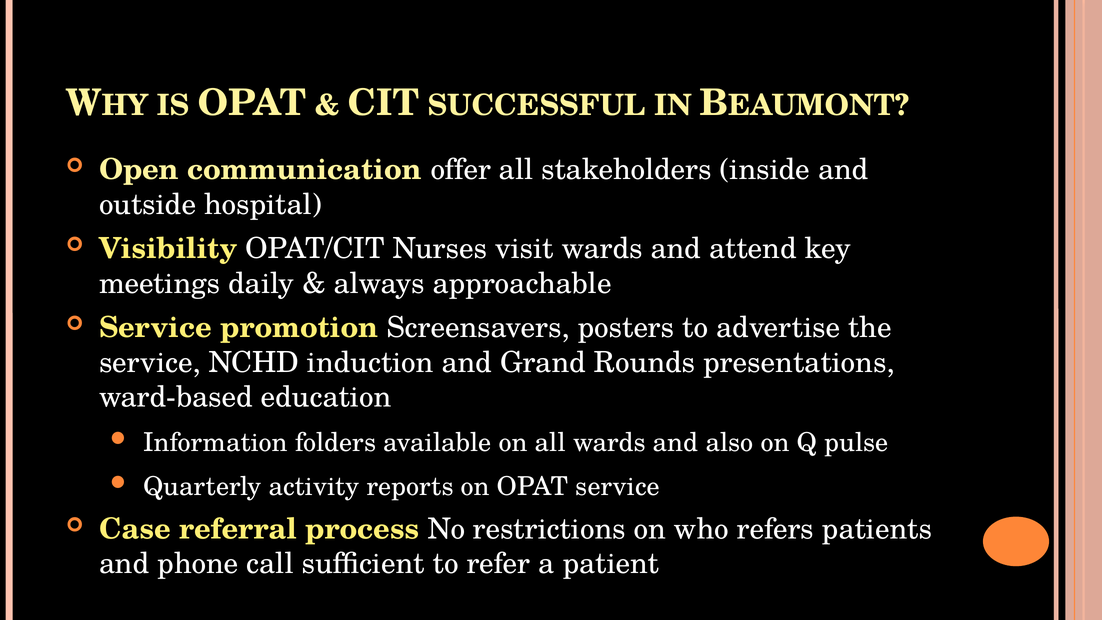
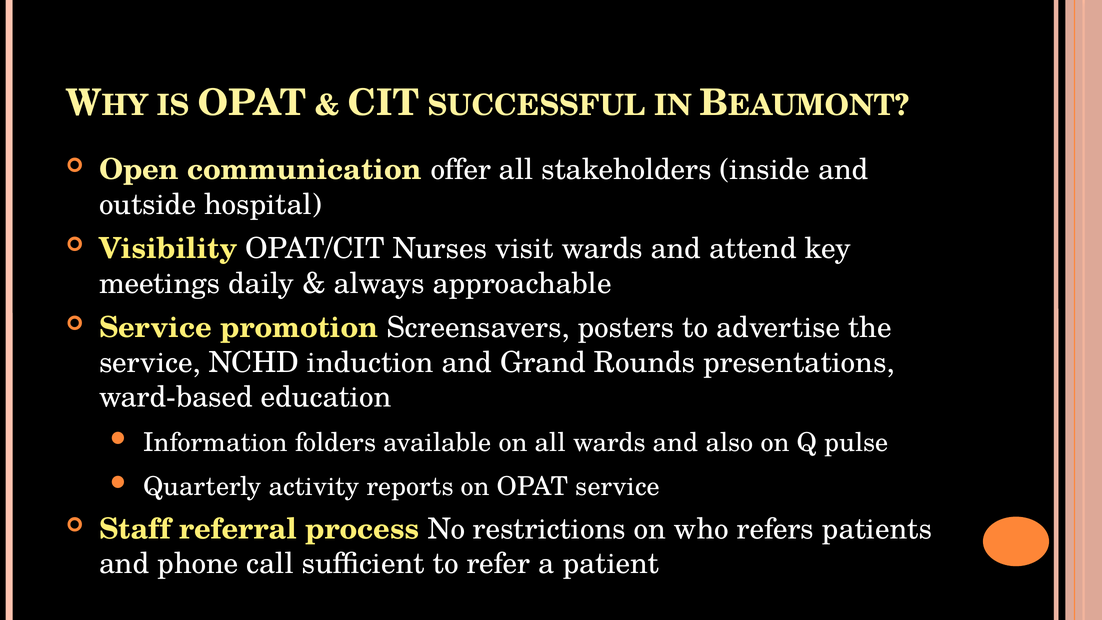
Case: Case -> Staff (135, 529)
